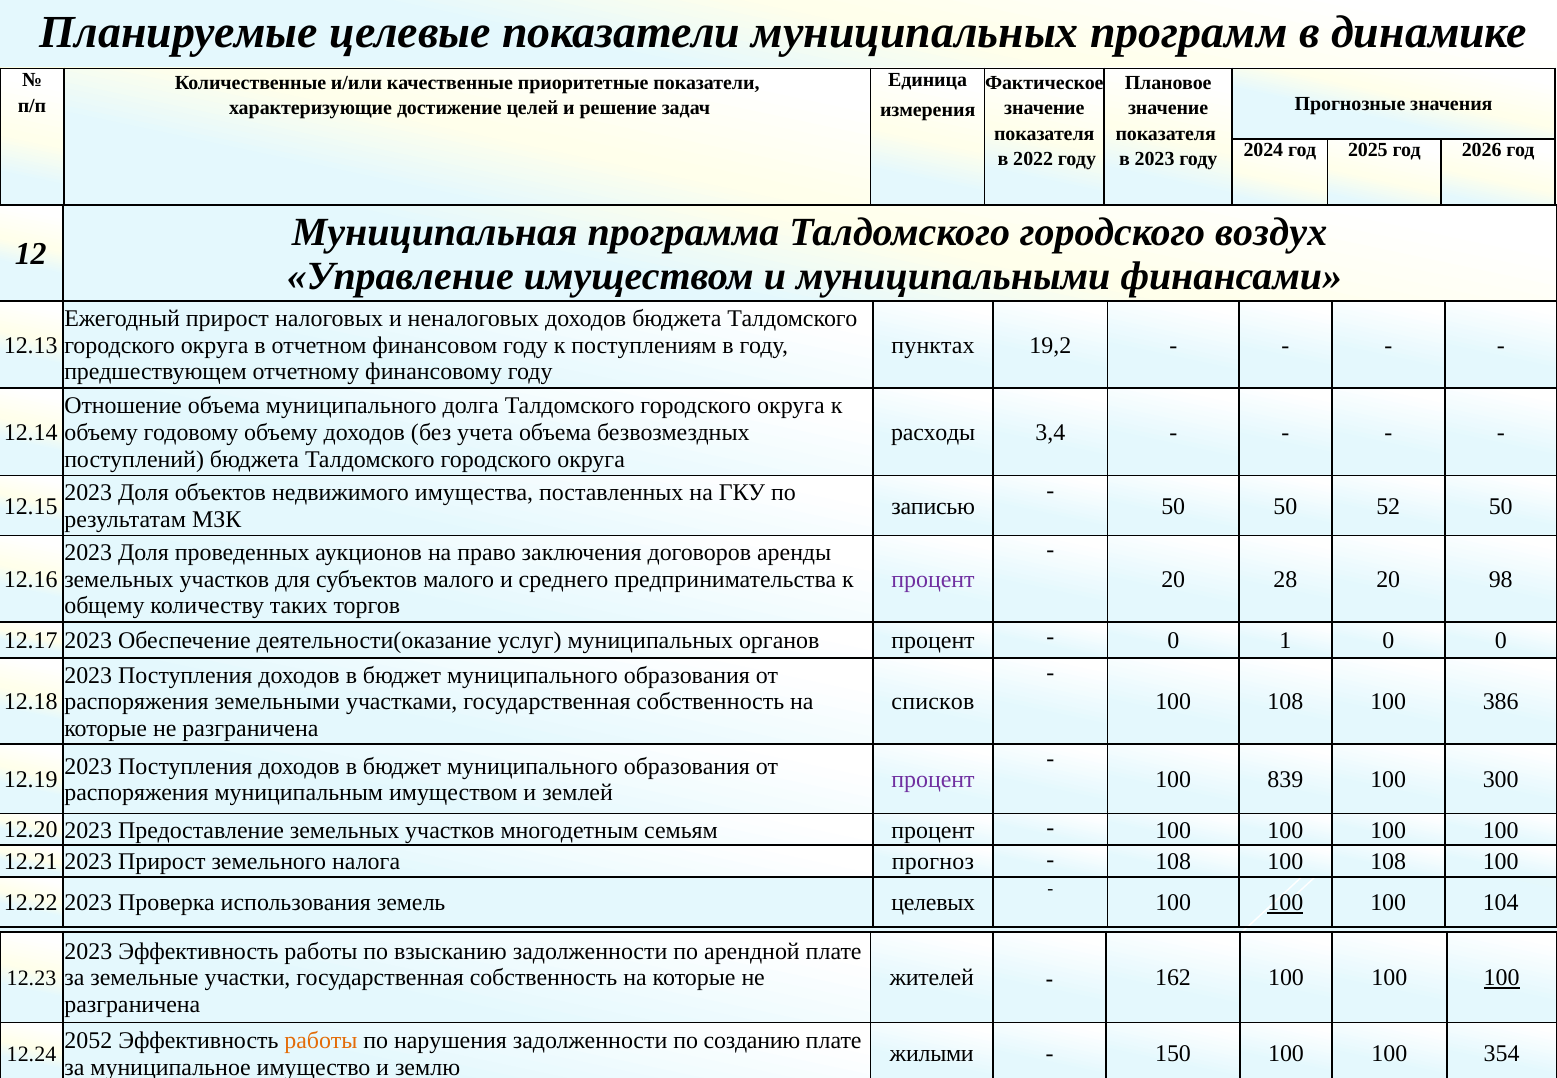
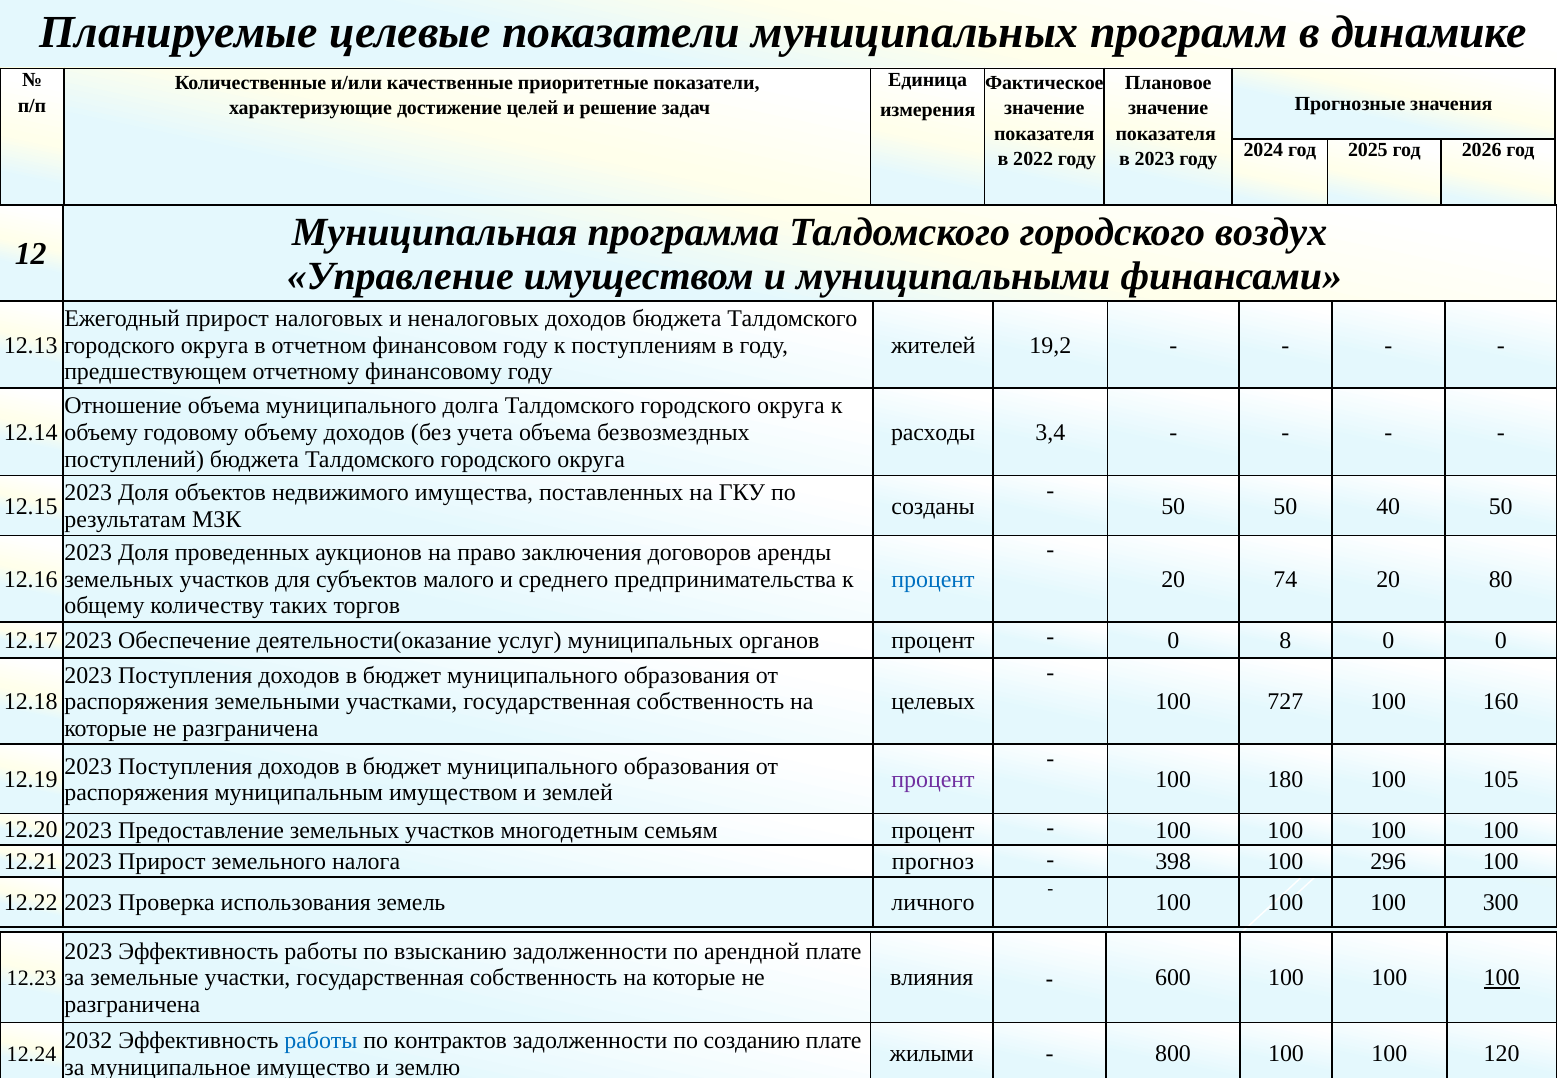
пунктах: пунктах -> жителей (933, 345)
записью: записью -> созданы (933, 506)
52: 52 -> 40 (1388, 506)
процент colour: purple -> blue (933, 579)
28: 28 -> 74 (1285, 579)
98: 98 -> 80 (1501, 579)
1: 1 -> 8 (1285, 641)
списков: списков -> целевых (933, 702)
108: 108 -> 727 (1285, 702)
386: 386 -> 160 (1501, 702)
839: 839 -> 180 (1285, 780)
300: 300 -> 105 (1501, 780)
108: 108 -> 398 (1173, 862)
108: 108 -> 296 (1388, 862)
целевых: целевых -> личного (933, 903)
100 underline: present -> none (1285, 903)
104: 104 -> 300 (1501, 903)
жителей: жителей -> влияния (932, 978)
162: 162 -> 600 (1173, 978)
2052: 2052 -> 2032 (88, 1041)
работы colour: orange -> blue (321, 1041)
нарушения: нарушения -> контрактов (451, 1041)
150: 150 -> 800 (1173, 1054)
354: 354 -> 120 (1502, 1054)
